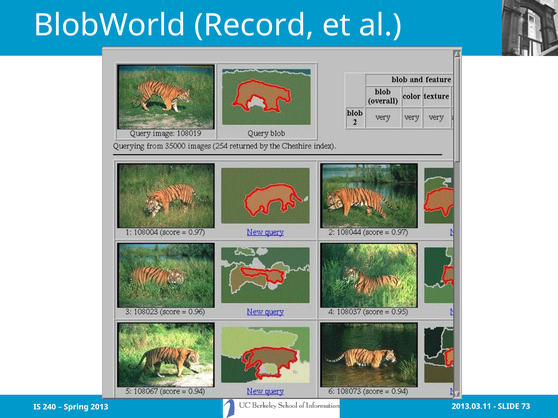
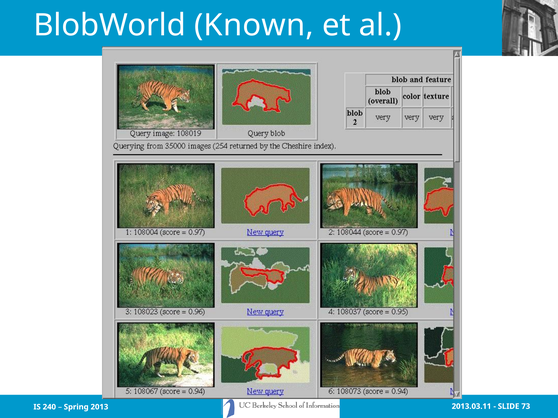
Record: Record -> Known (254, 25)
